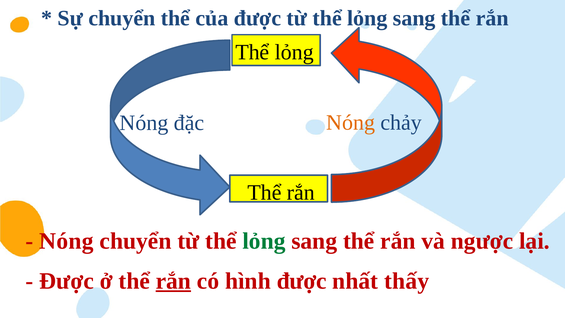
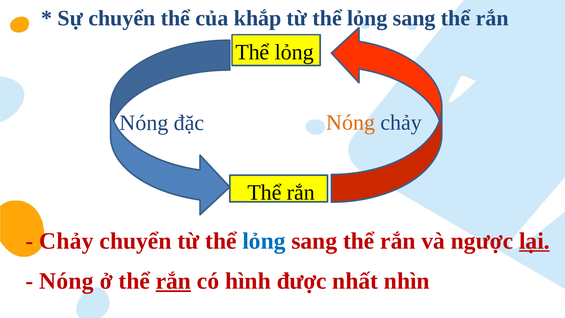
của được: được -> khắp (258, 18)
Nóng: Nóng -> Chảy (66, 241)
lỏng colour: green -> blue (264, 241)
lại underline: none -> present (534, 241)
Được: Được -> Nóng (66, 281)
thấy: thấy -> nhìn (407, 281)
